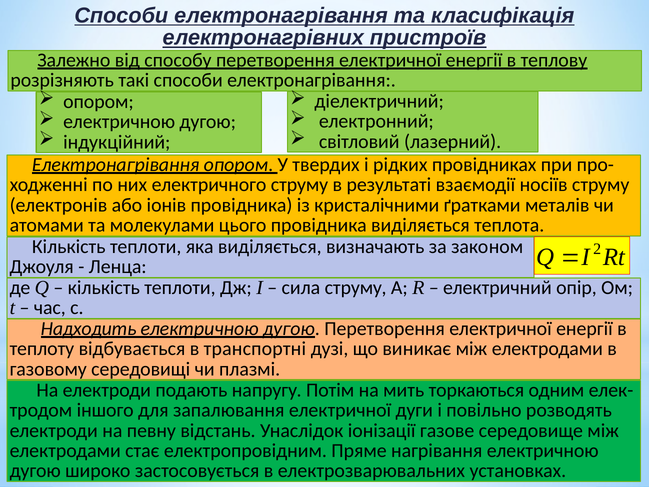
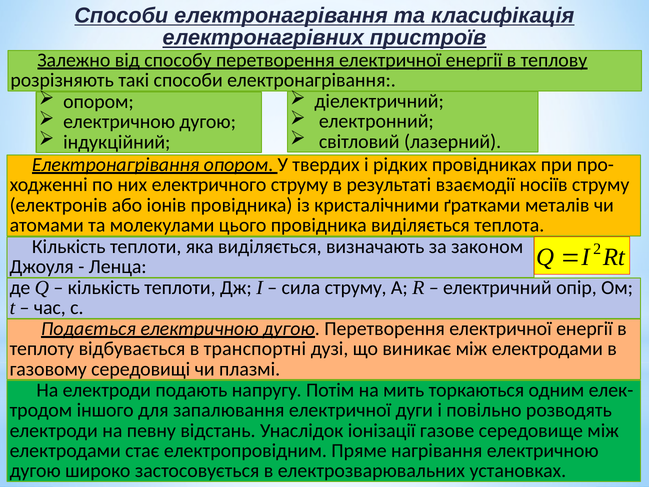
Надходить: Надходить -> Подається (88, 328)
